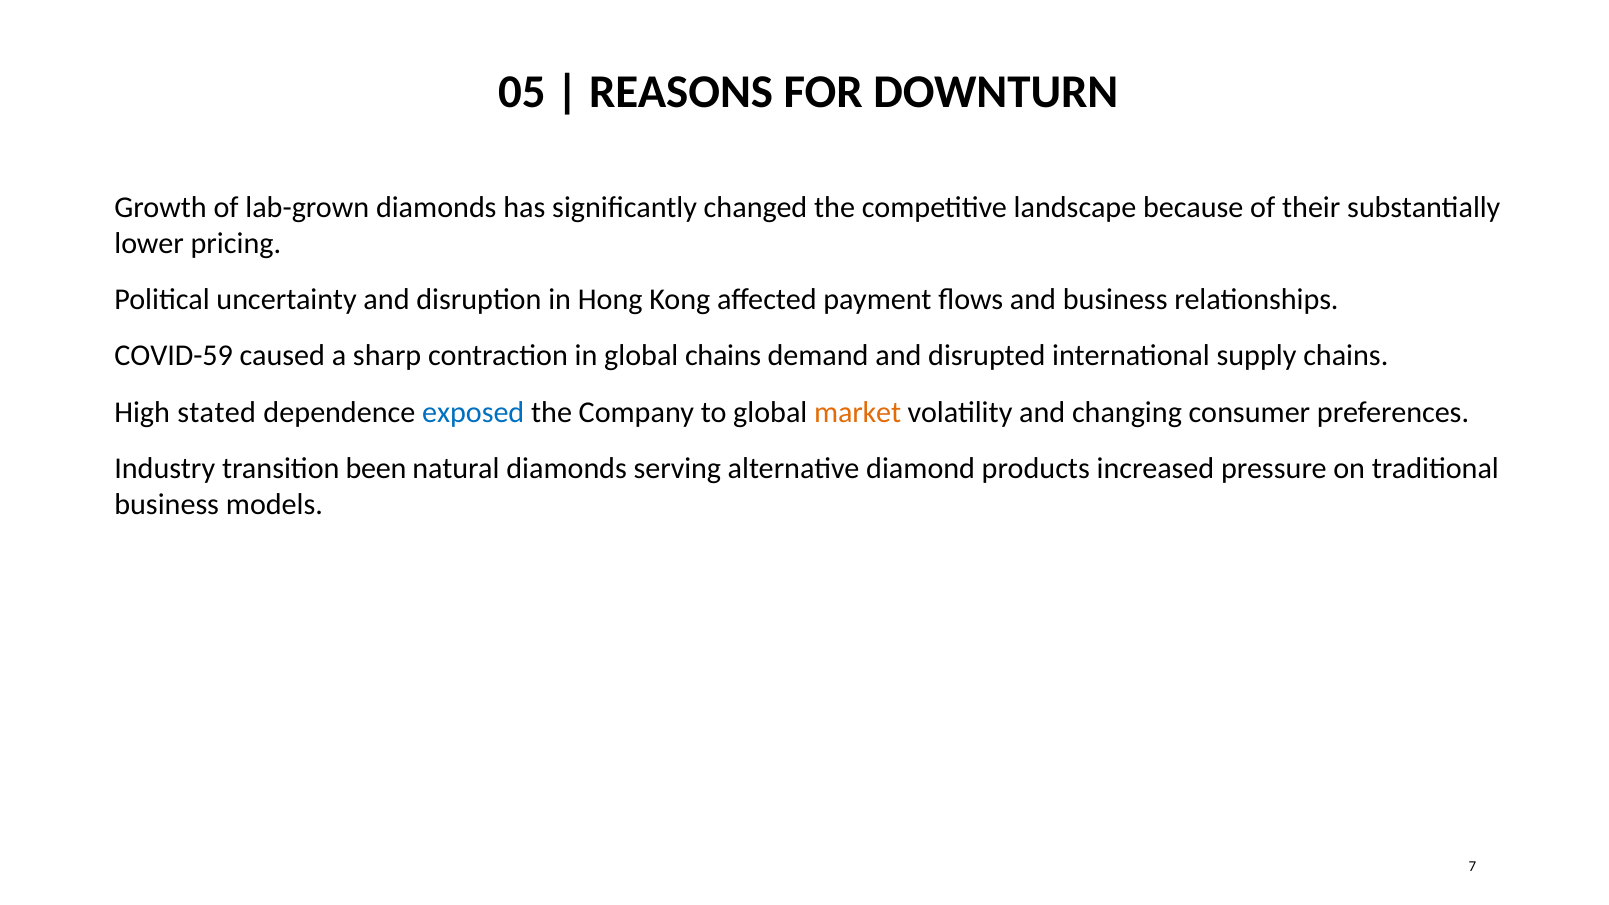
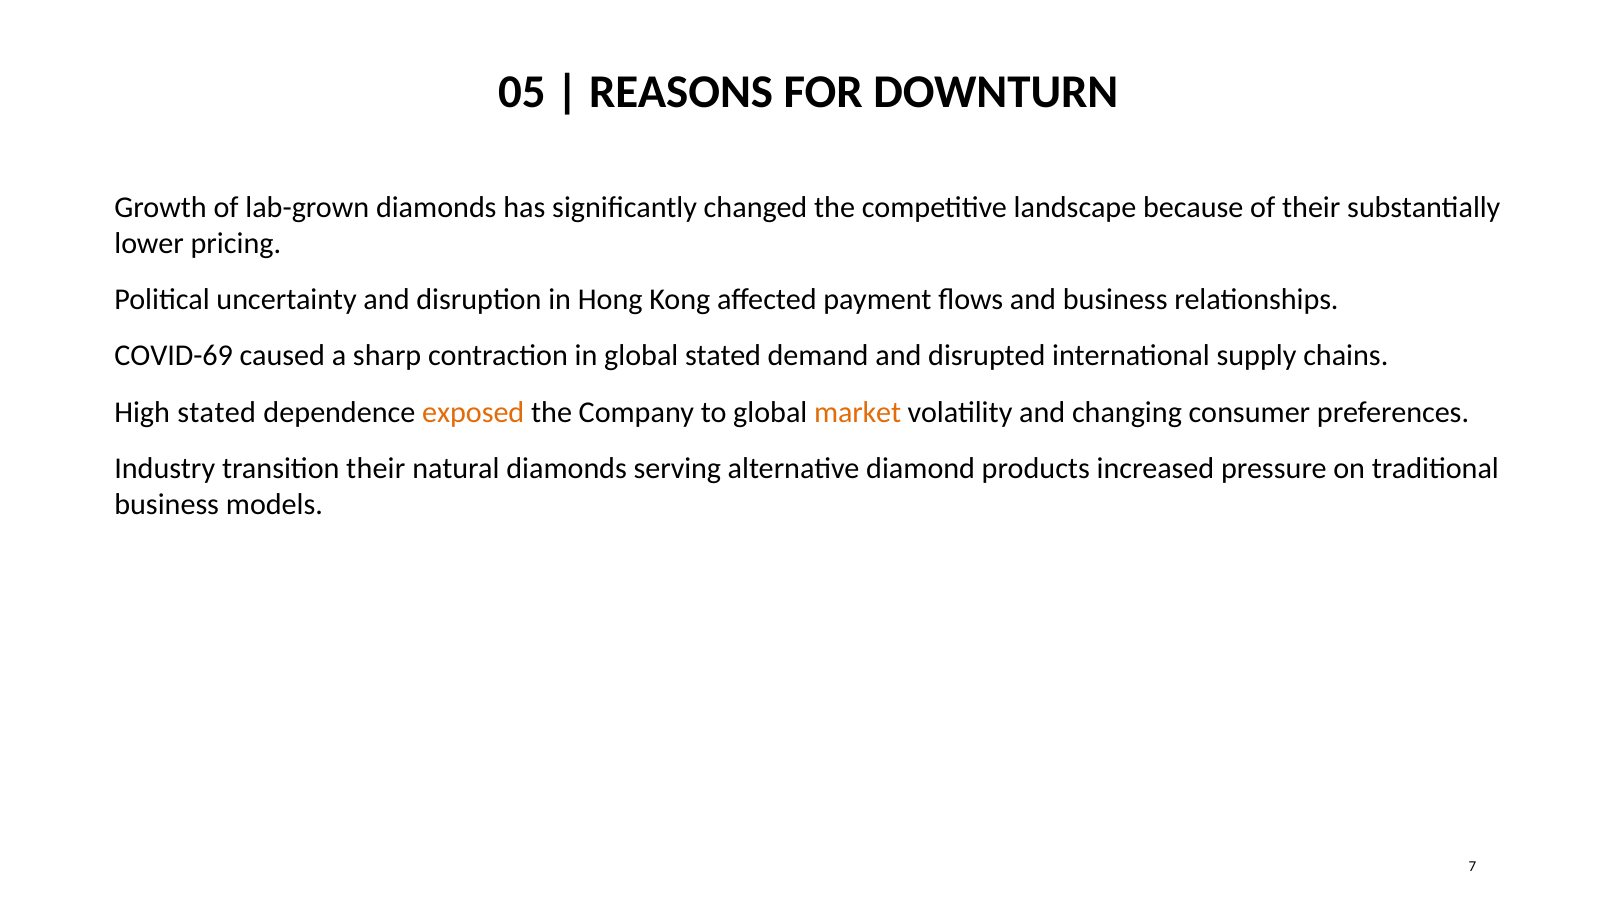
COVID-59: COVID-59 -> COVID-69 (174, 356)
global chains: chains -> stated (723, 356)
exposed colour: blue -> orange (473, 412)
transition been: been -> their (376, 469)
